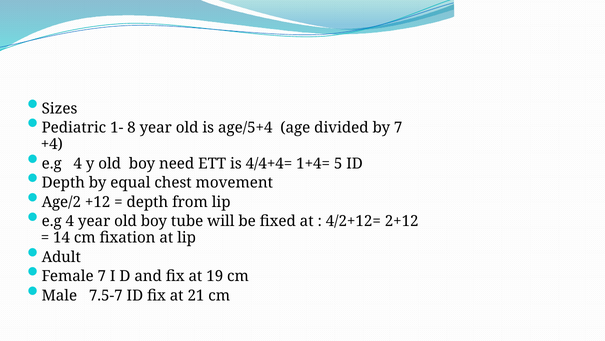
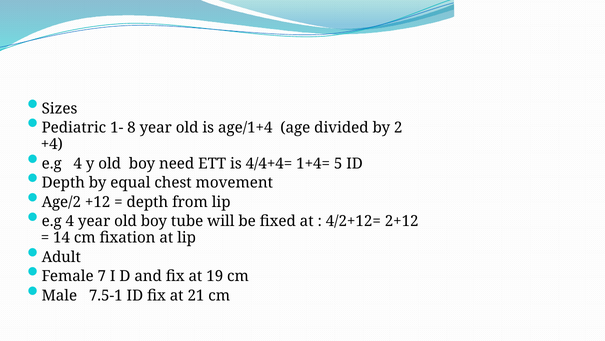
age/5+4: age/5+4 -> age/1+4 (245, 128)
by 7: 7 -> 2 (398, 128)
7.5-7: 7.5-7 -> 7.5-1 (106, 295)
